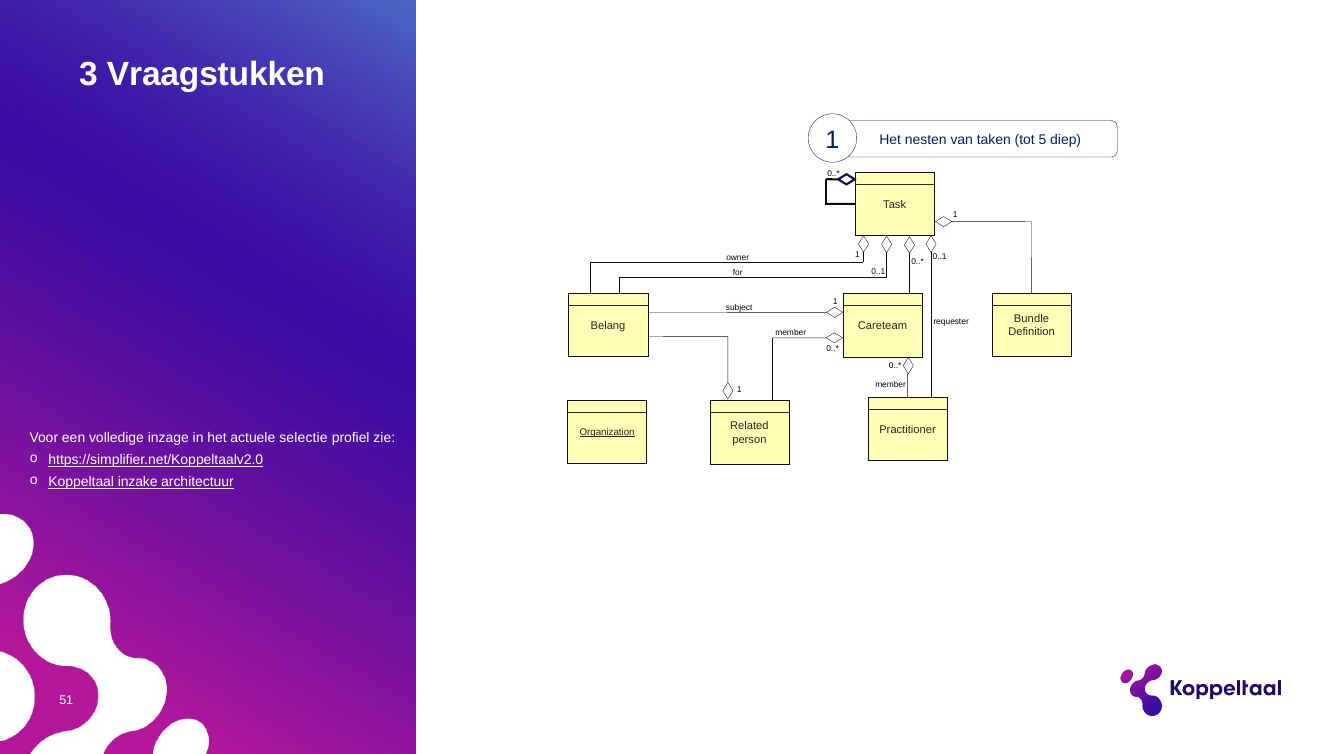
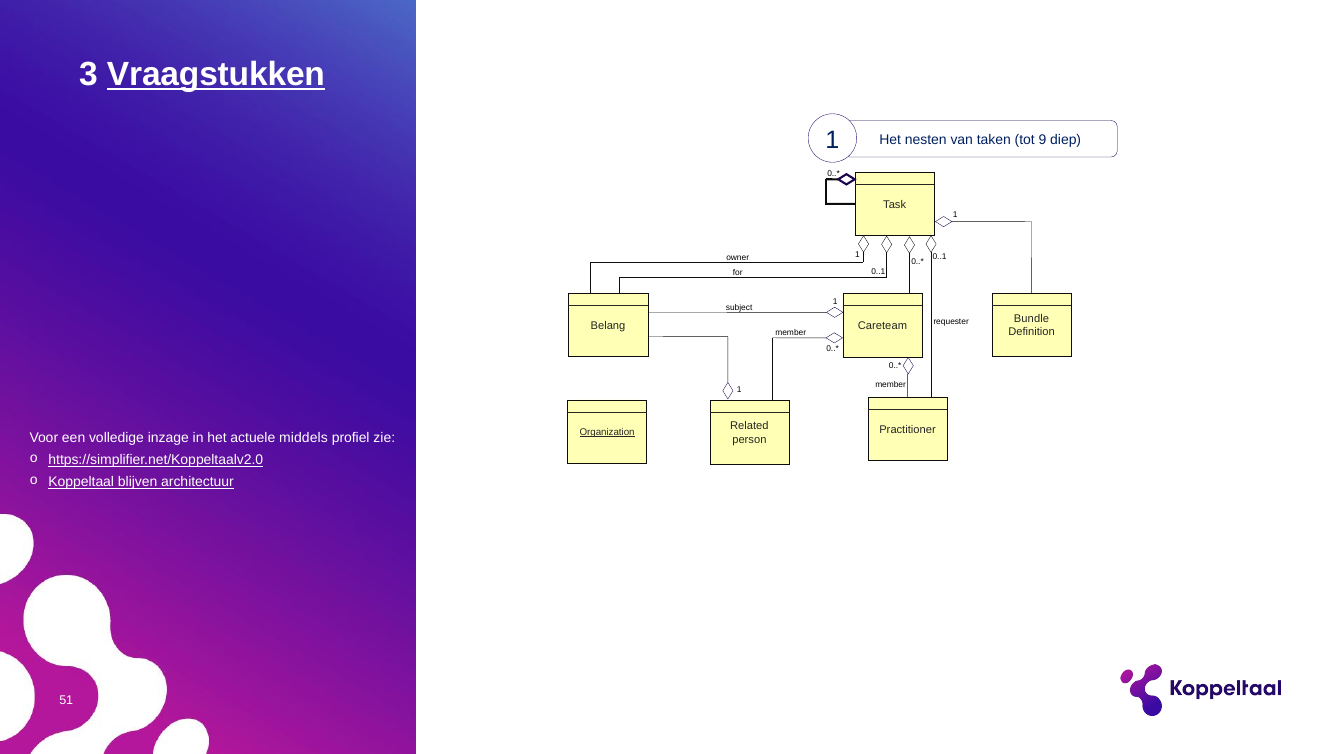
Vraagstukken underline: none -> present (216, 75)
5: 5 -> 9 (1043, 140)
selectie: selectie -> middels (304, 437)
inzake: inzake -> blijven (138, 482)
